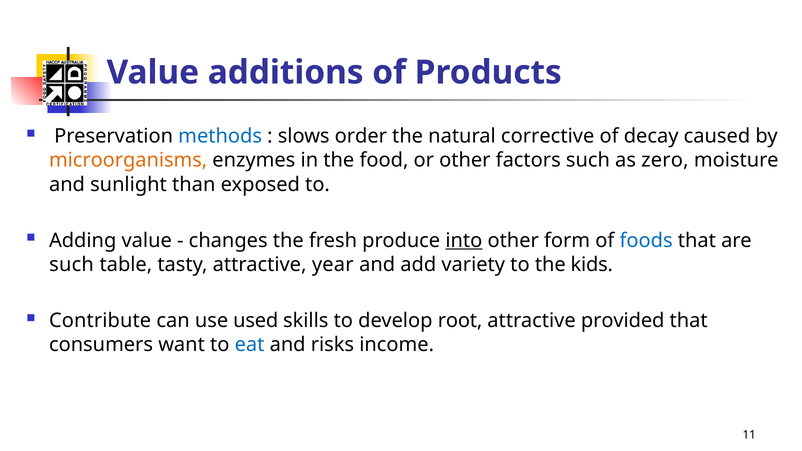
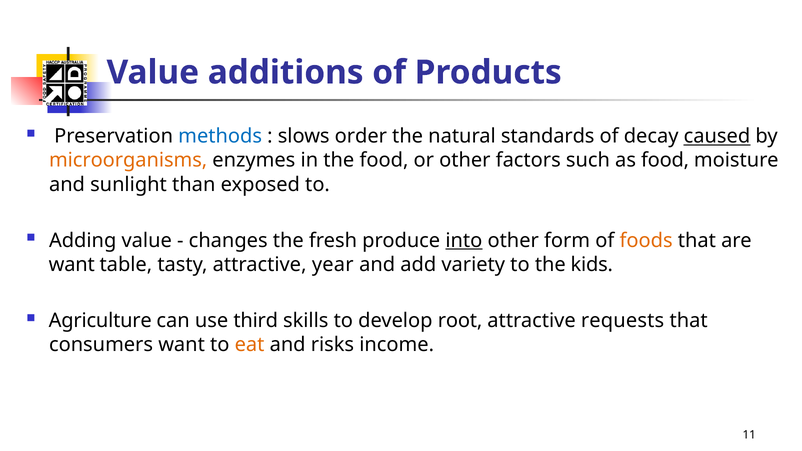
corrective: corrective -> standards (548, 136)
caused underline: none -> present (717, 136)
as zero: zero -> food (665, 160)
foods colour: blue -> orange (646, 241)
such: such -> want (72, 265)
Contribute: Contribute -> Agriculture (100, 321)
used: used -> third (256, 321)
provided: provided -> requests (623, 321)
eat colour: blue -> orange (250, 345)
